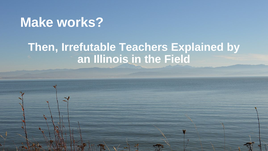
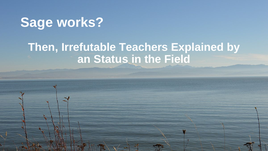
Make: Make -> Sage (37, 23)
Illinois: Illinois -> Status (111, 59)
